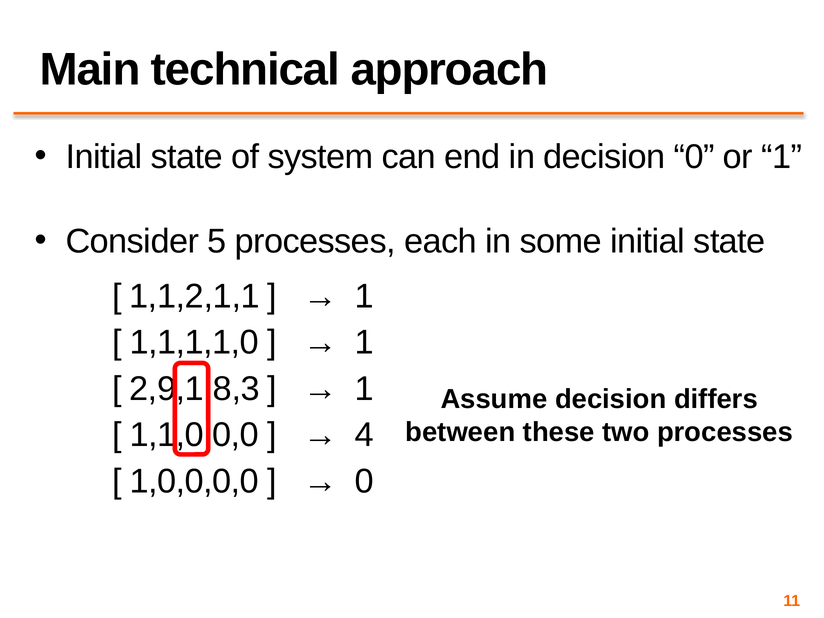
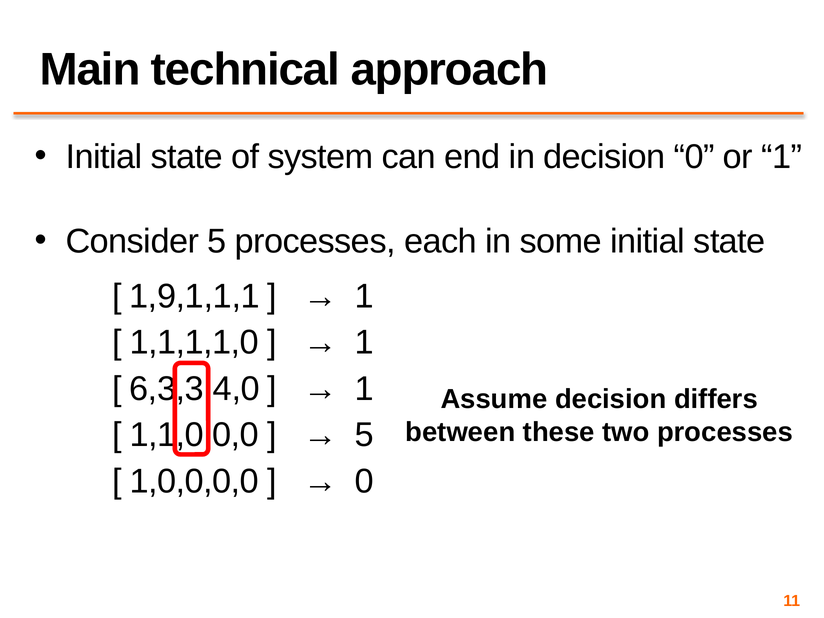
1,1,2,1,1: 1,1,2,1,1 -> 1,9,1,1,1 (195, 296)
2,9,1,8,3: 2,9,1,8,3 -> 6,3,3,4,0 (195, 389)
4: 4 -> 5 (364, 435)
